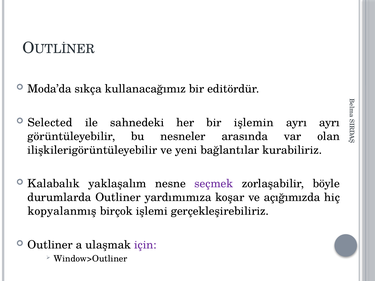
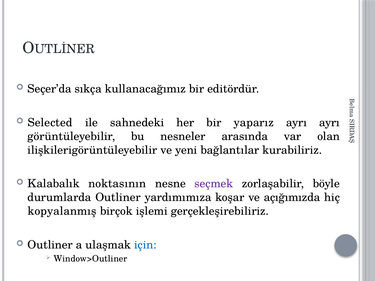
Moda’da: Moda’da -> Seçer’da (49, 89)
işlemin: işlemin -> yaparız (254, 123)
yaklaşalım: yaklaşalım -> noktasının (117, 184)
için colour: purple -> blue (145, 245)
